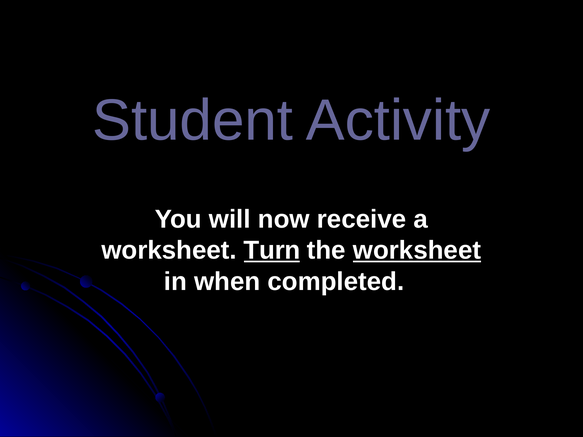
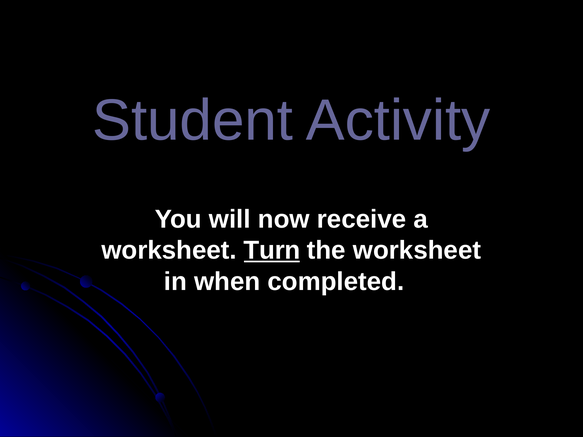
worksheet underline: present -> none (417, 251)
